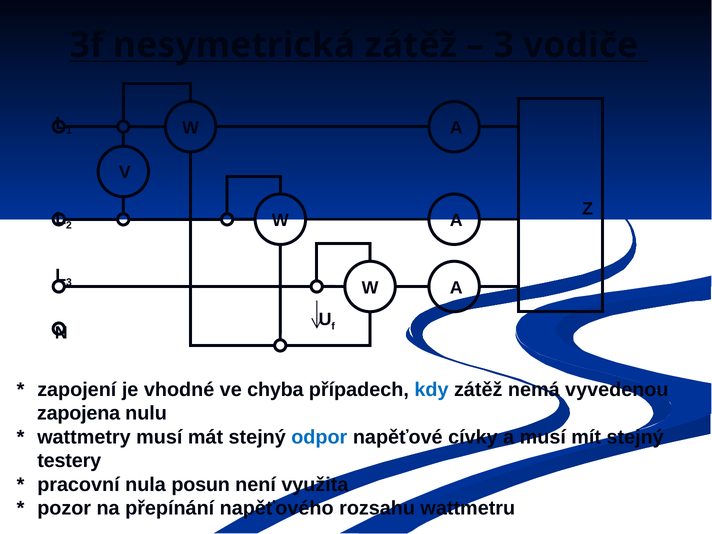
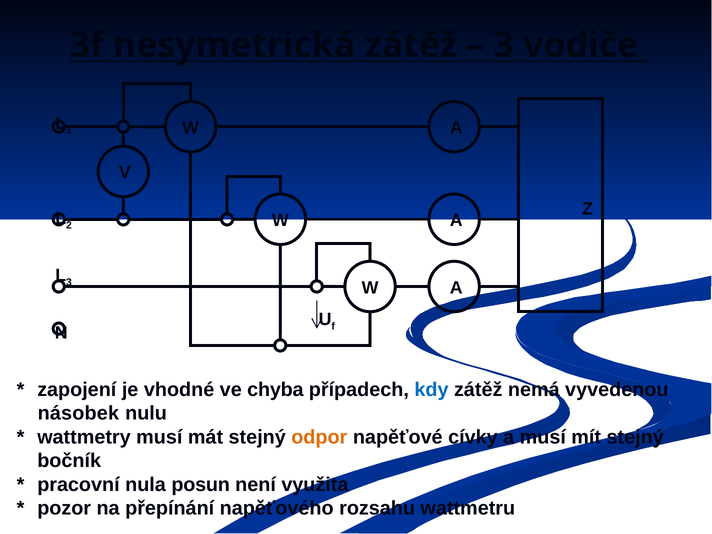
zapojena: zapojena -> násobek (78, 413)
odpor colour: blue -> orange (319, 437)
testery: testery -> bočník (69, 461)
